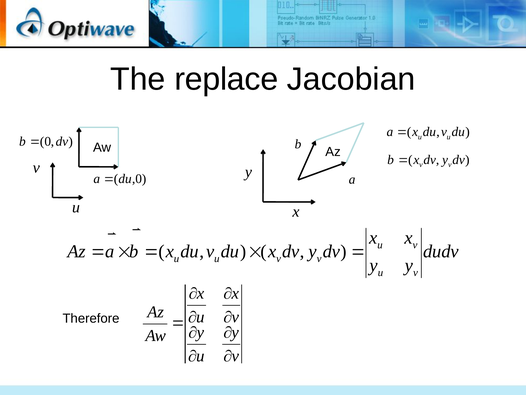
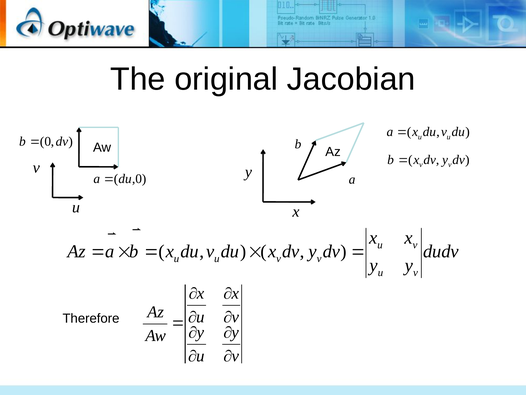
replace: replace -> original (226, 79)
